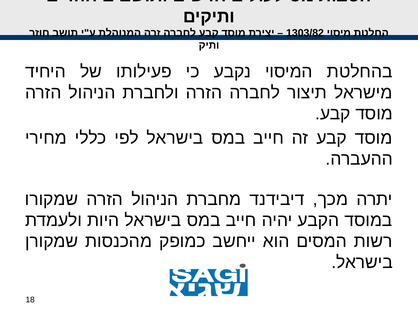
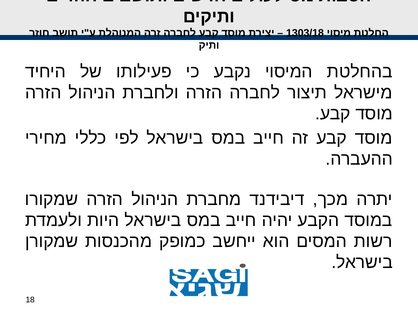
1303/82: 1303/82 -> 1303/18 (305, 33)
